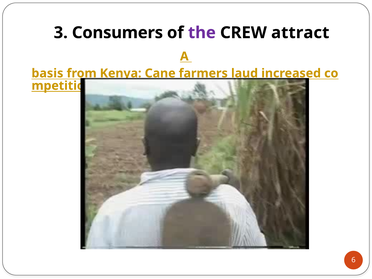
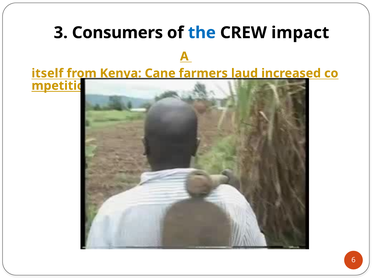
the colour: purple -> blue (202, 33)
attract: attract -> impact (300, 33)
basis: basis -> itself (47, 73)
